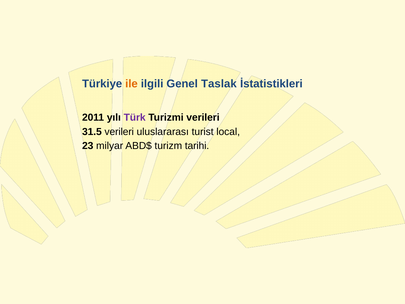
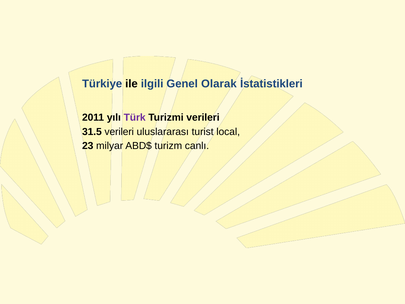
ile colour: orange -> black (131, 84)
Taslak: Taslak -> Olarak (219, 84)
tarihi: tarihi -> canlı (197, 146)
